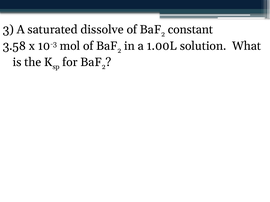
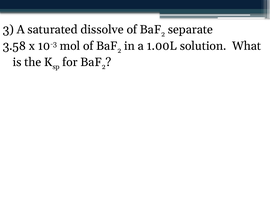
constant: constant -> separate (190, 30)
